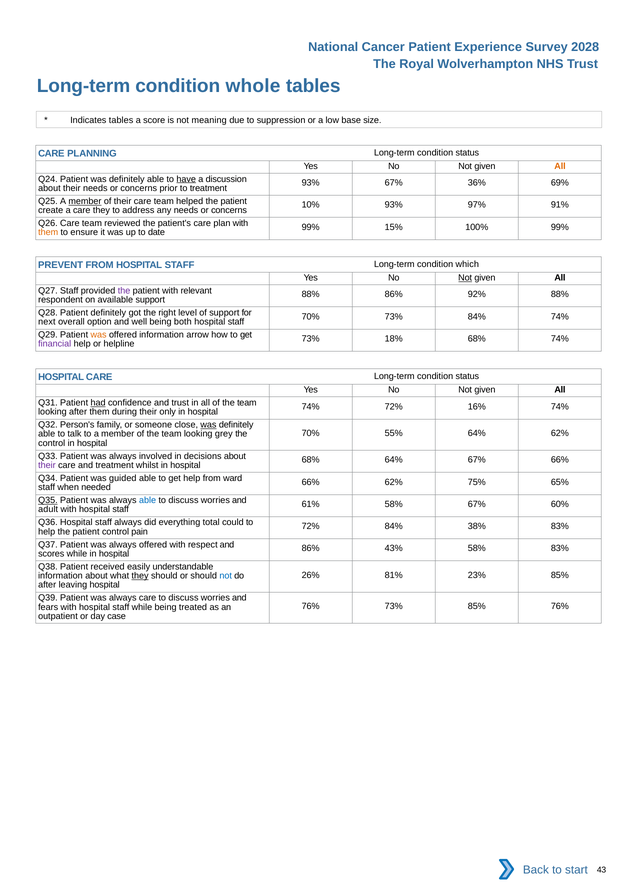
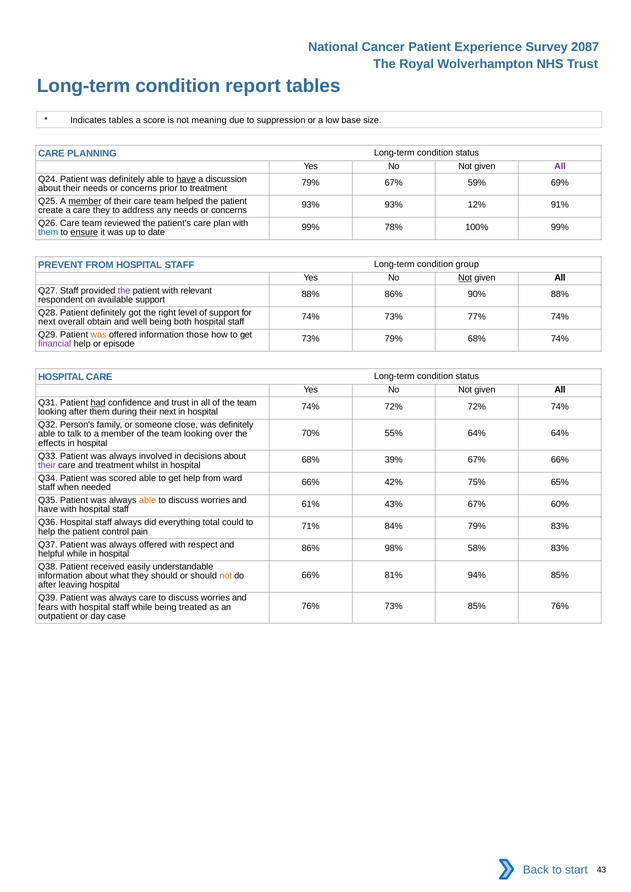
2028: 2028 -> 2087 (585, 47)
whole: whole -> report (253, 86)
All colour: orange -> purple (560, 166)
93%: 93% -> 79% (311, 183)
36%: 36% -> 59% (477, 183)
10%: 10% -> 93% (311, 205)
97%: 97% -> 12% (477, 205)
15%: 15% -> 78% (394, 227)
them colour: orange -> blue (48, 233)
ensure underline: none -> present (84, 233)
which: which -> group (467, 264)
92%: 92% -> 90% (477, 295)
70%: 70% -> 74% (311, 317)
73% 84%: 84% -> 77% (477, 317)
option: option -> obtain (99, 322)
arrow: arrow -> those (198, 335)
73% 18%: 18% -> 79% (394, 339)
helpline: helpline -> episode (119, 344)
72% 16%: 16% -> 72% (477, 407)
their only: only -> next (168, 412)
was underline: present -> none (208, 425)
64% 62%: 62% -> 64% (560, 434)
grey: grey -> over (224, 434)
control: control -> effects (52, 444)
68% 64%: 64% -> 39% (394, 460)
guided: guided -> scored (123, 479)
66% 62%: 62% -> 42% (394, 483)
Q35 underline: present -> none (48, 501)
able colour: blue -> orange (148, 501)
61% 58%: 58% -> 43% (394, 505)
adult: adult -> have (48, 510)
72%: 72% -> 71% (311, 527)
84% 38%: 38% -> 79% (477, 527)
43%: 43% -> 98% (394, 549)
scores: scores -> helpful (51, 554)
26%: 26% -> 66% (311, 576)
23%: 23% -> 94% (477, 576)
they underline: present -> none (140, 576)
not colour: blue -> orange (226, 576)
